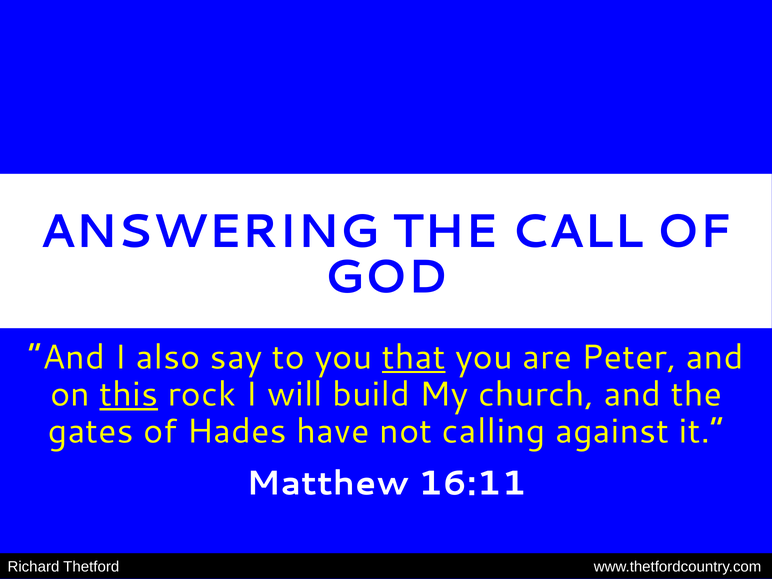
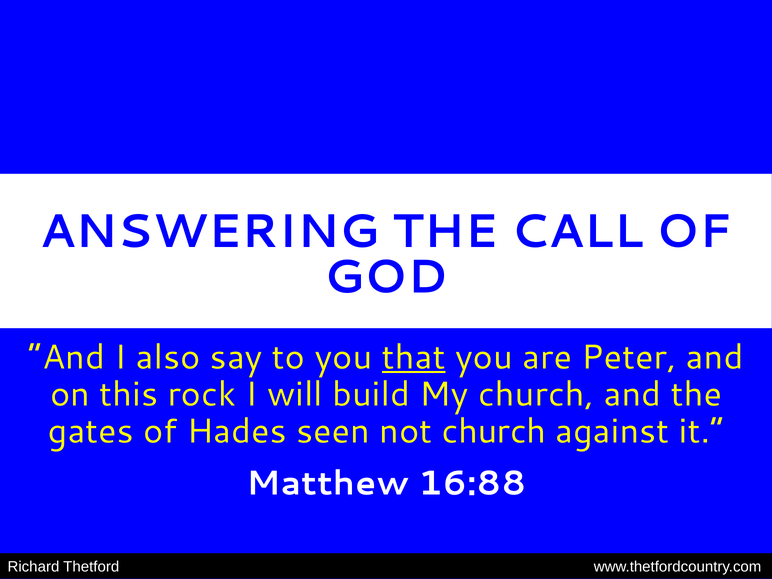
this underline: present -> none (129, 394)
have: have -> seen (333, 432)
not calling: calling -> church (494, 432)
16:11: 16:11 -> 16:88 (472, 484)
